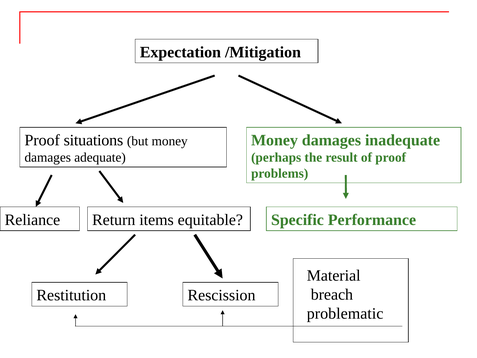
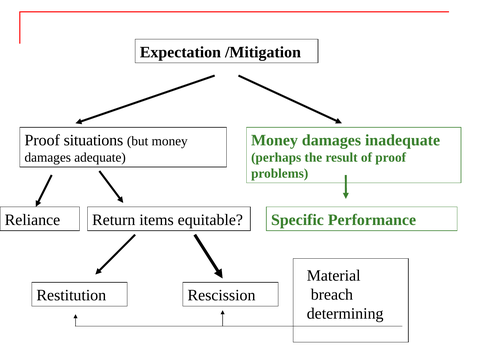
problematic: problematic -> determining (345, 313)
